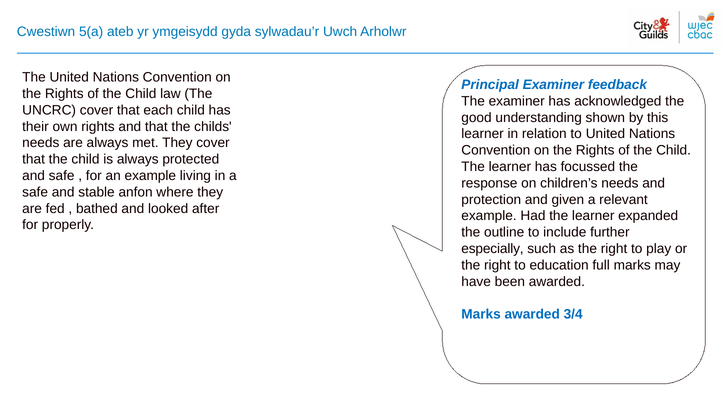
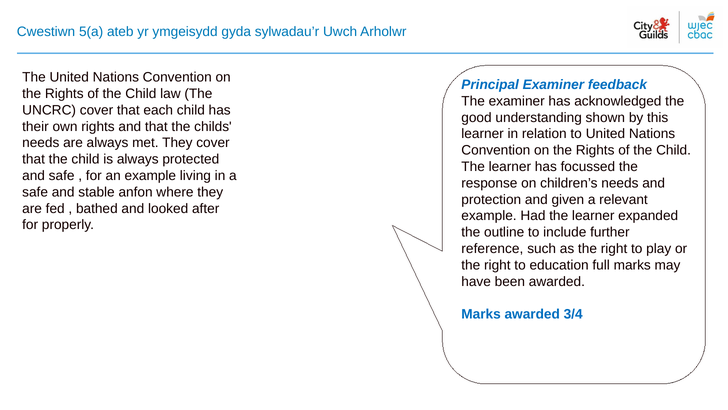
especially: especially -> reference (492, 248)
